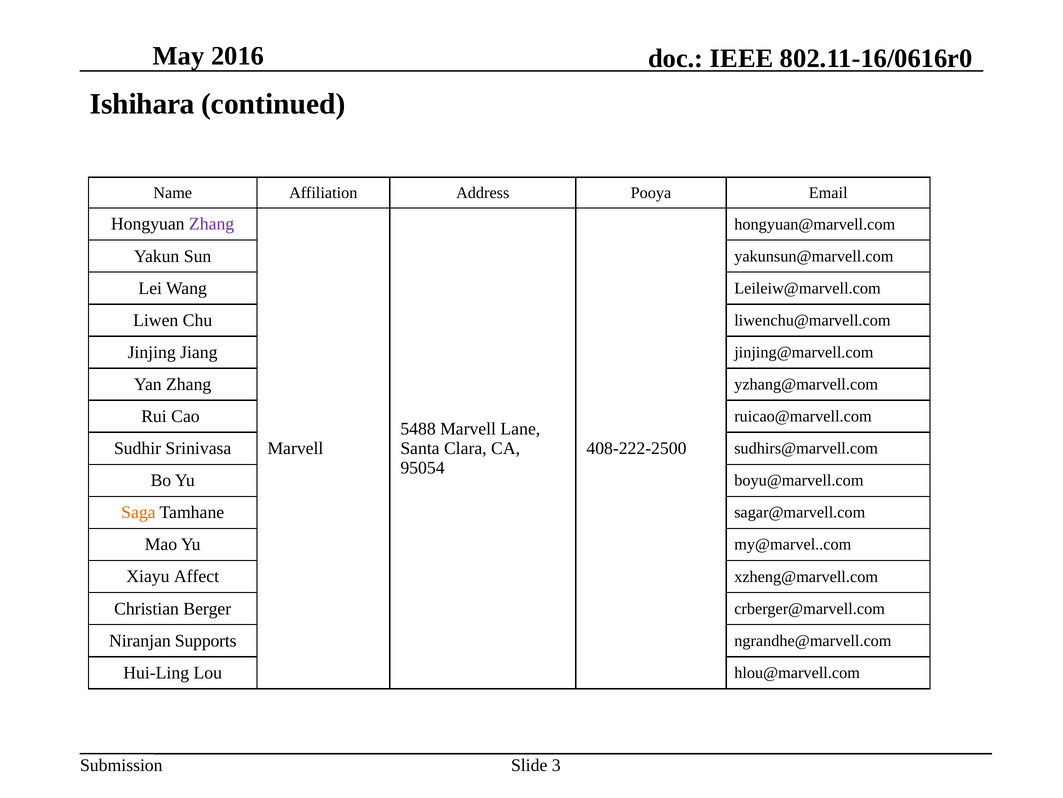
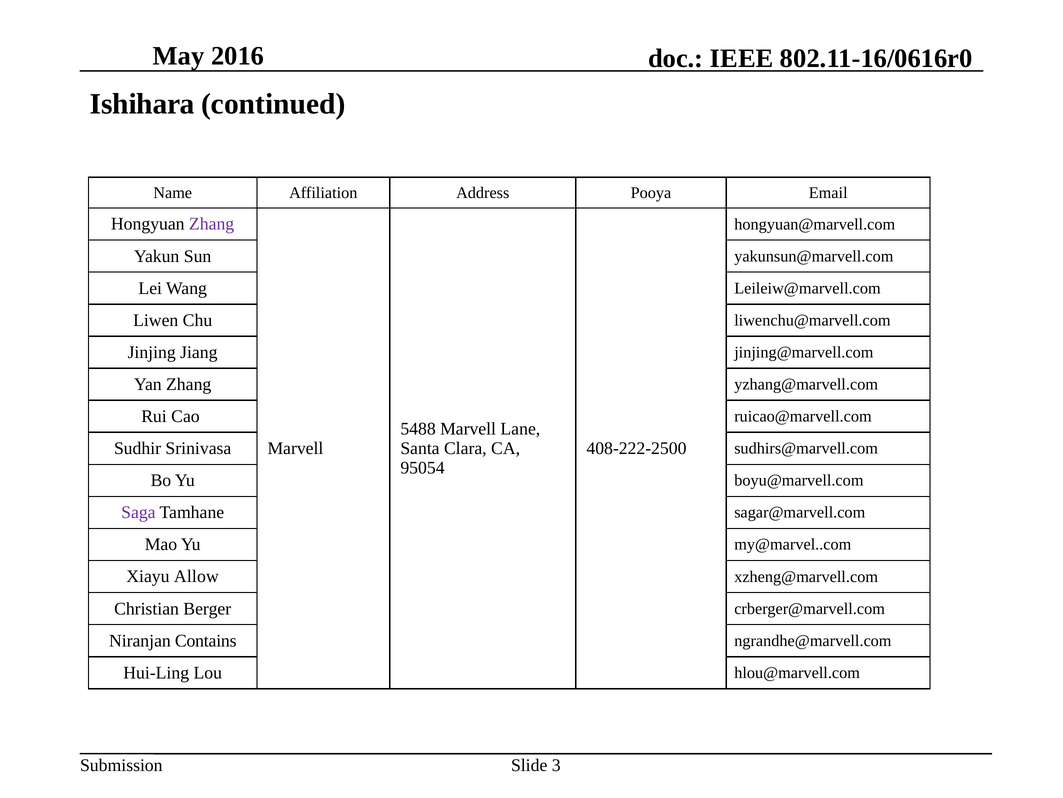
Saga colour: orange -> purple (138, 512)
Affect: Affect -> Allow (196, 576)
Supports: Supports -> Contains (206, 640)
